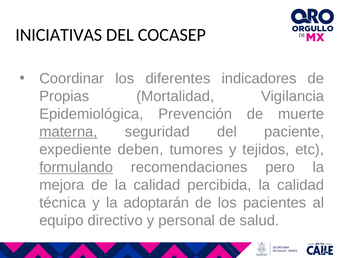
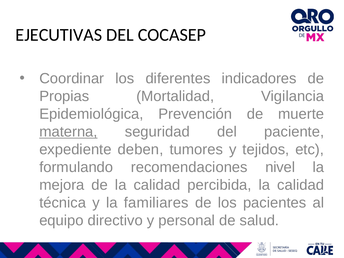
INICIATIVAS: INICIATIVAS -> EJECUTIVAS (59, 35)
formulando underline: present -> none (76, 167)
pero: pero -> nivel (280, 167)
adoptarán: adoptarán -> familiares (156, 203)
